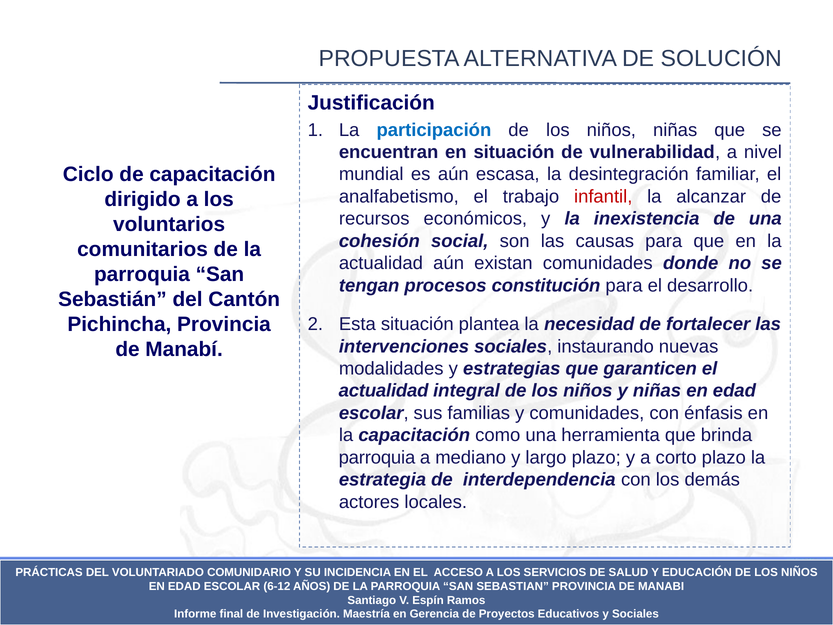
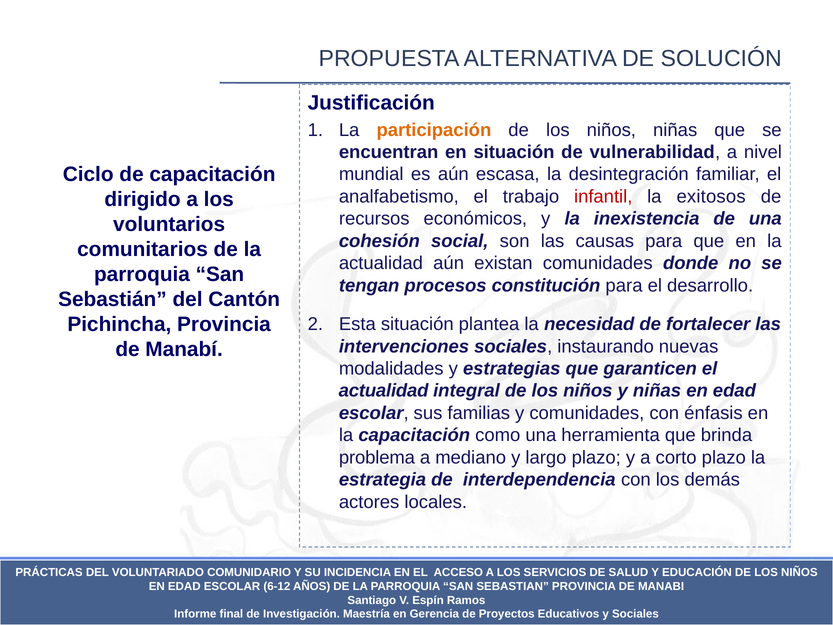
participación colour: blue -> orange (434, 130)
alcanzar: alcanzar -> exitosos (711, 196)
parroquia: parroquia -> problema (377, 457)
